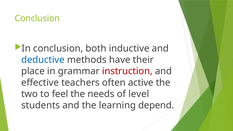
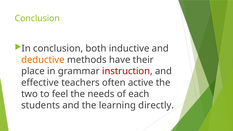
deductive colour: blue -> orange (43, 60)
level: level -> each (139, 94)
depend: depend -> directly (156, 105)
